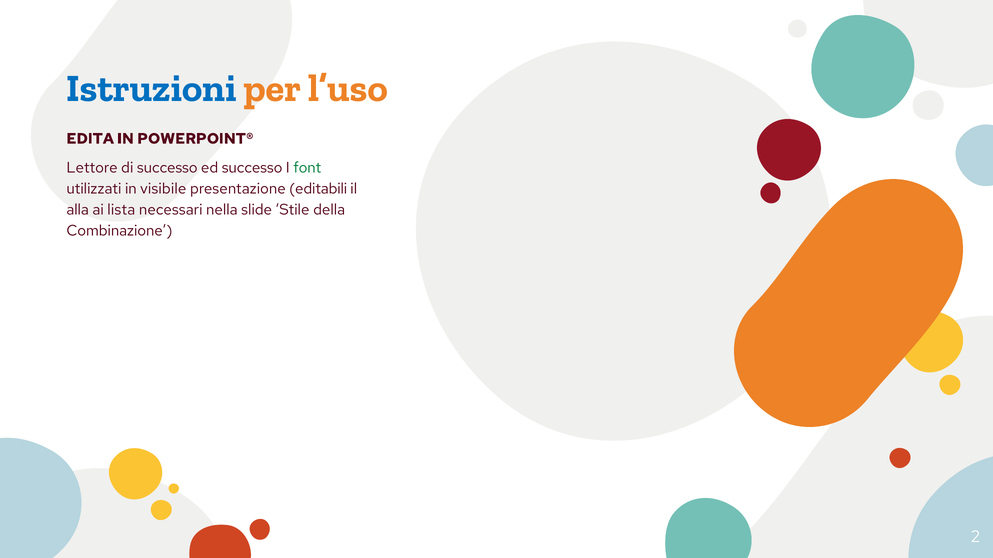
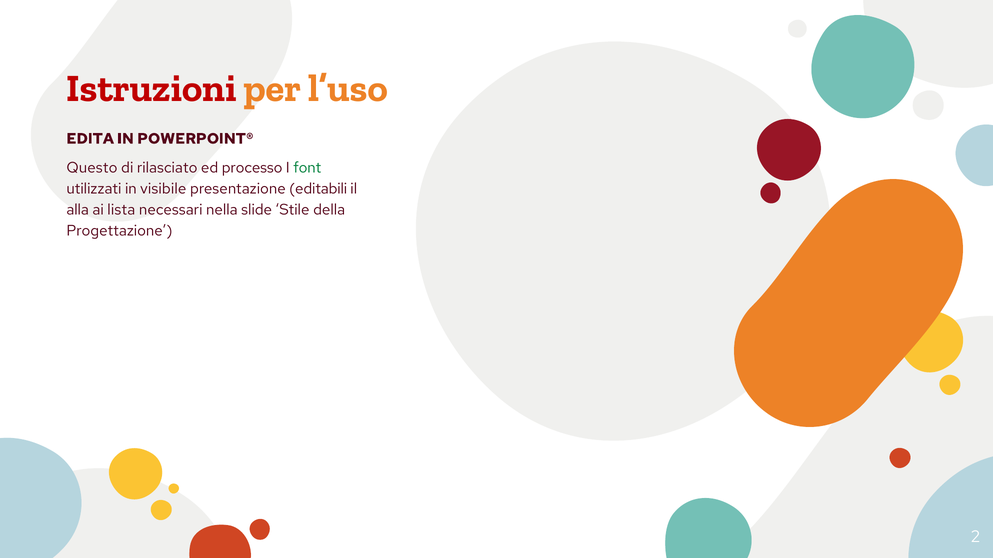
Istruzioni colour: blue -> red (152, 89)
Lettore: Lettore -> Questo (92, 168)
di successo: successo -> rilasciato (167, 168)
ed successo: successo -> processo (252, 168)
Combinazione: Combinazione -> Progettazione (119, 231)
